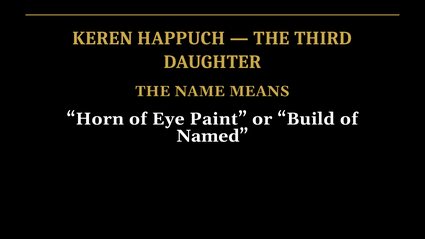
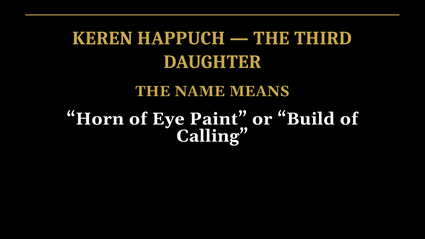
Named: Named -> Calling (212, 136)
